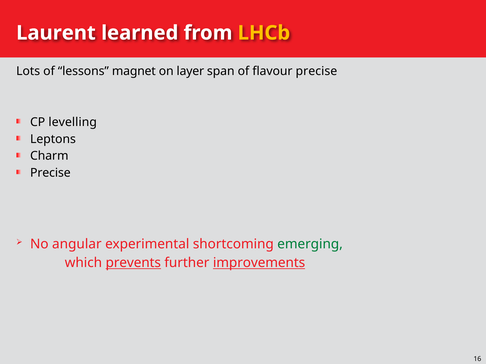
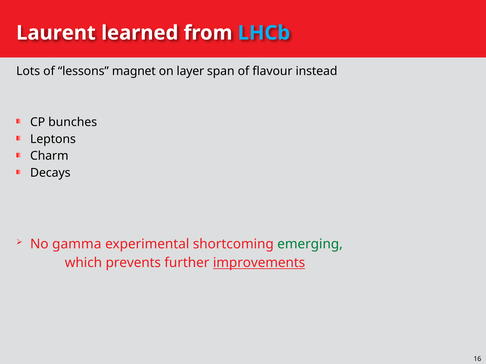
LHCb colour: yellow -> light blue (264, 33)
flavour precise: precise -> instead (317, 71)
levelling: levelling -> bunches (73, 122)
Precise: Precise -> Decays (50, 173)
angular: angular -> gamma (77, 244)
prevents underline: present -> none (133, 263)
